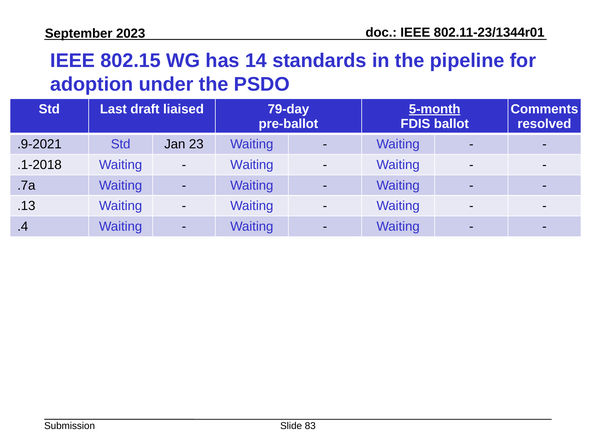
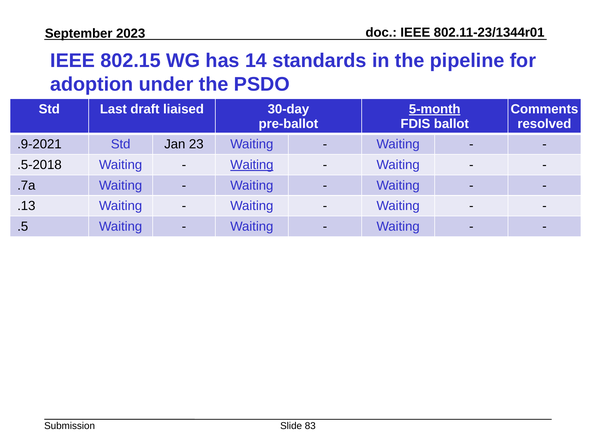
79-day: 79-day -> 30-day (288, 109)
.1-2018: .1-2018 -> .5-2018 (39, 165)
Waiting underline: none -> present (252, 165)
.4: .4 -> .5 (23, 226)
